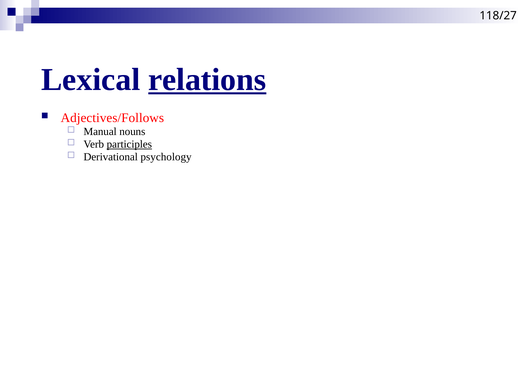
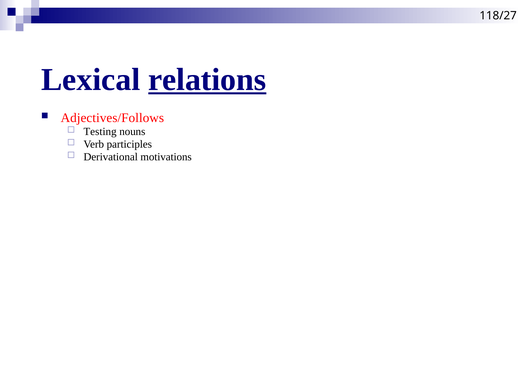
Manual: Manual -> Testing (100, 132)
participles underline: present -> none (129, 144)
psychology: psychology -> motivations (166, 157)
